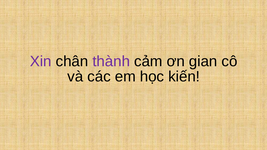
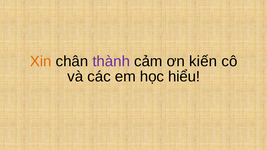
Xin colour: purple -> orange (41, 61)
gian: gian -> kiến (203, 61)
kiến: kiến -> hiểu (184, 77)
